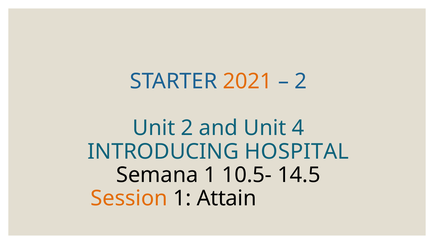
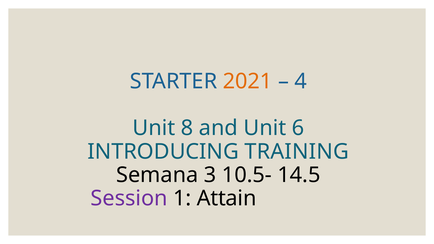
2: 2 -> 4 (301, 81)
Unit 2: 2 -> 8 (187, 128)
4: 4 -> 6 (298, 128)
HOSPITAL: HOSPITAL -> TRAINING (297, 152)
Semana 1: 1 -> 3 (210, 175)
Session colour: orange -> purple (129, 199)
